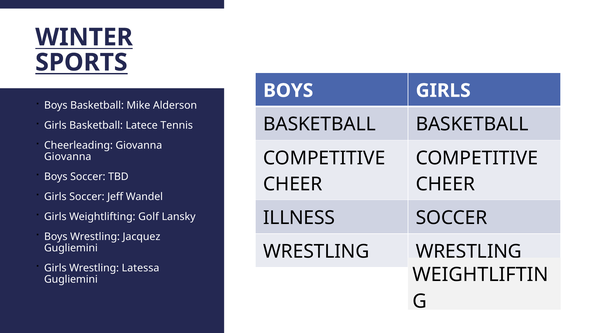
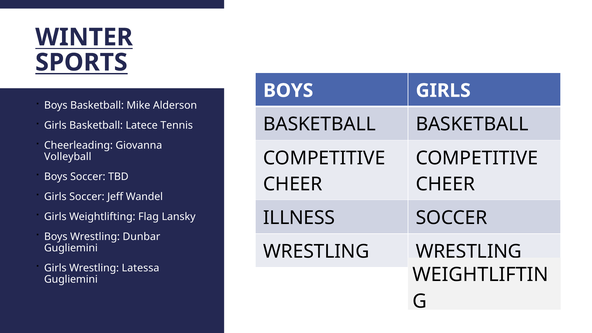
Giovanna: Giovanna -> Volleyball (68, 157)
Golf: Golf -> Flag (149, 217)
Jacquez: Jacquez -> Dunbar (141, 237)
